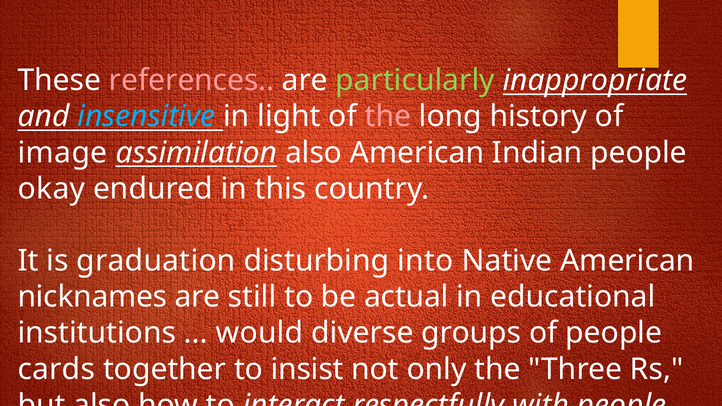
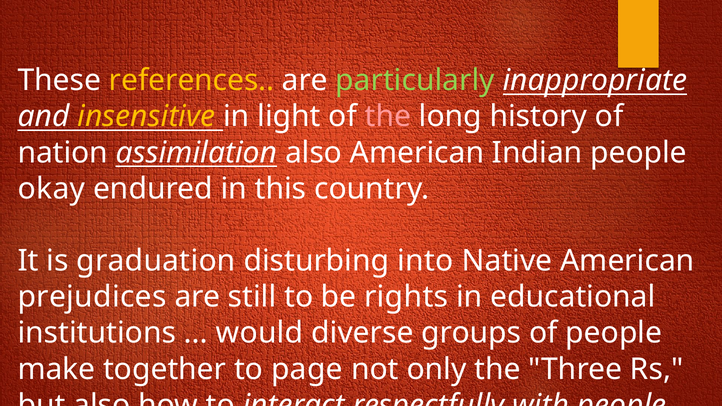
references colour: pink -> yellow (192, 81)
insensitive colour: light blue -> yellow (146, 117)
image: image -> nation (63, 153)
nicknames: nicknames -> prejudices (92, 297)
actual: actual -> rights (406, 297)
cards: cards -> make (57, 369)
insist: insist -> page (307, 369)
